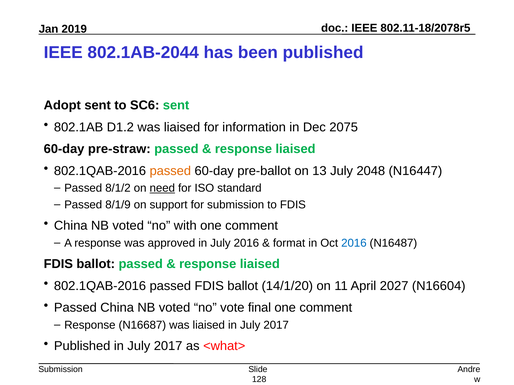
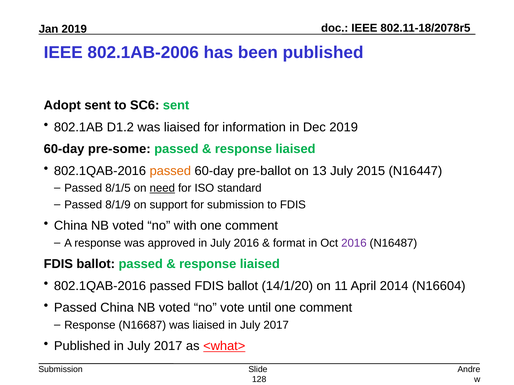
802.1AB-2044: 802.1AB-2044 -> 802.1AB-2006 (143, 53)
Dec 2075: 2075 -> 2019 (344, 127)
pre-straw: pre-straw -> pre-some (119, 149)
2048: 2048 -> 2015 (371, 171)
8/1/2: 8/1/2 -> 8/1/5 (118, 188)
2016 colour: blue -> purple (354, 243)
2027: 2027 -> 2014 (394, 286)
final: final -> until (260, 308)
<what> underline: none -> present (224, 346)
